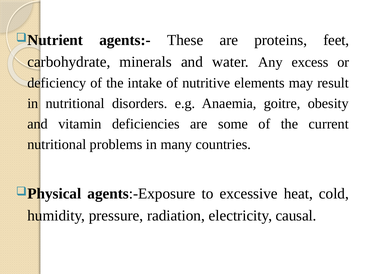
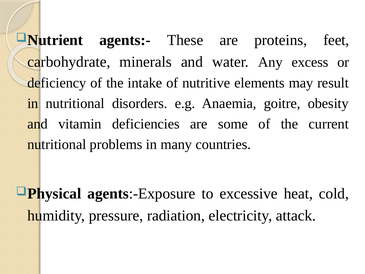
causal: causal -> attack (296, 215)
